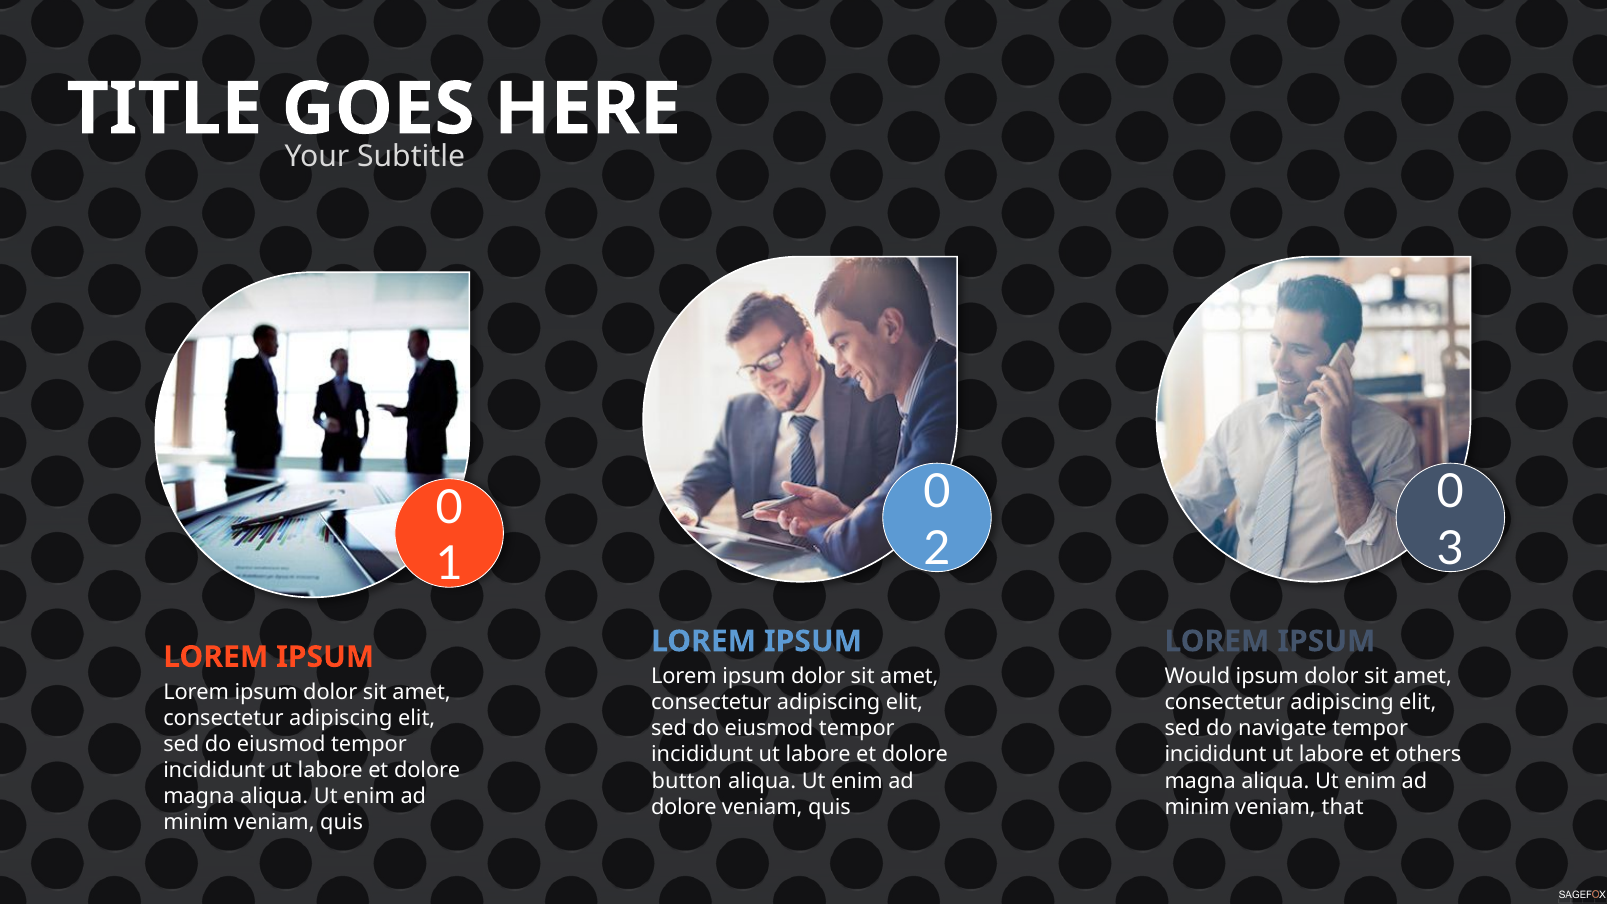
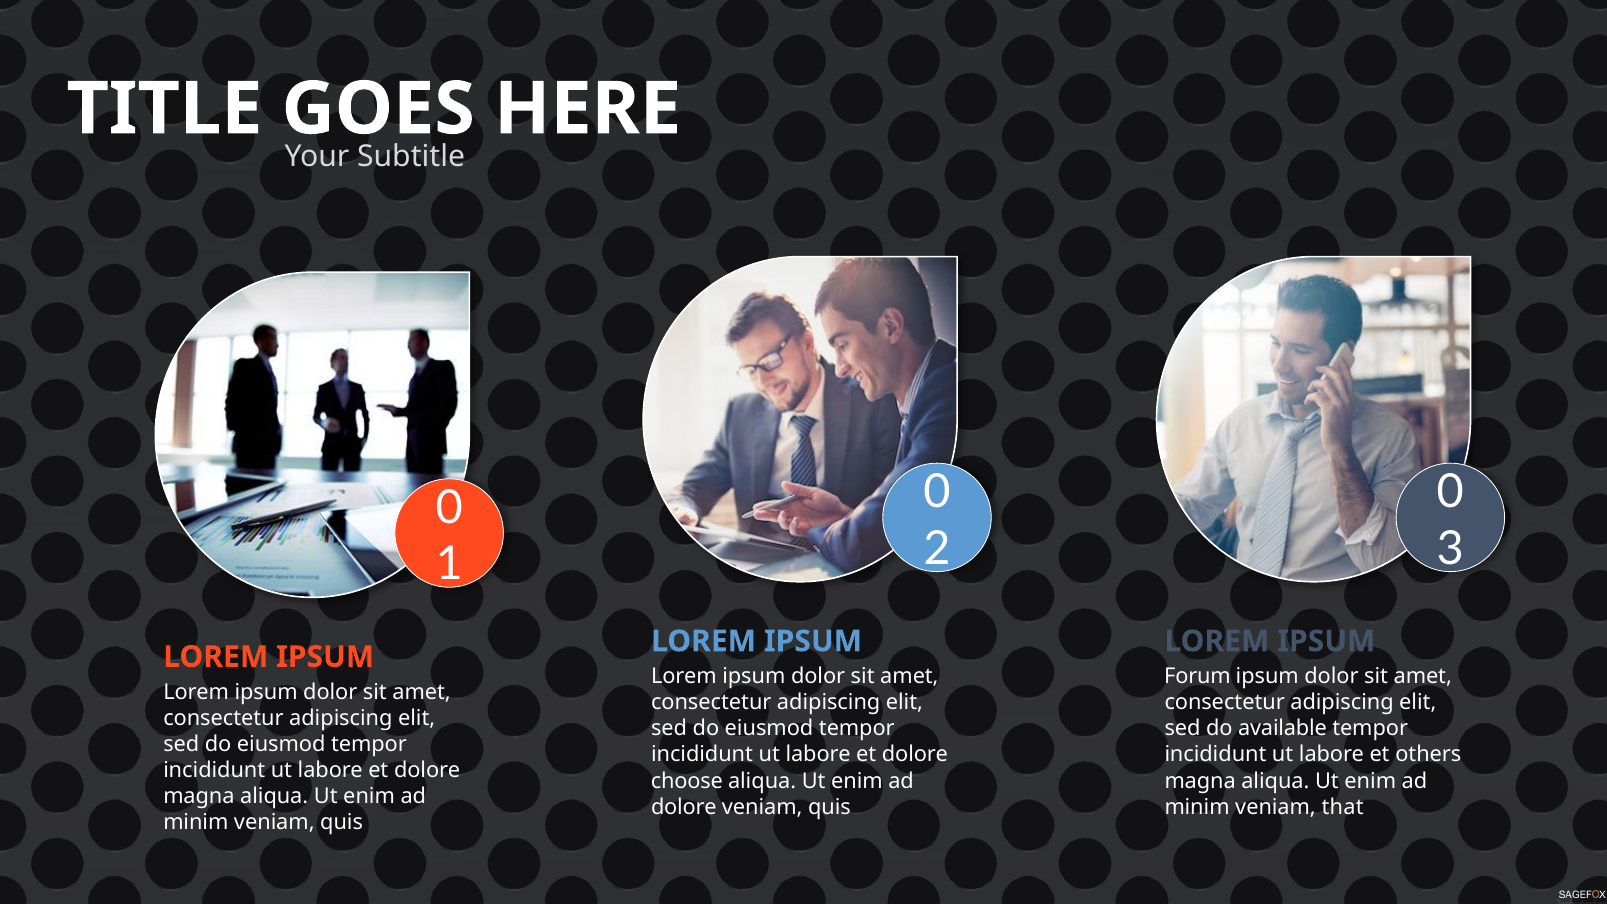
Would: Would -> Forum (1197, 676)
navigate: navigate -> available (1282, 728)
button: button -> choose (687, 781)
